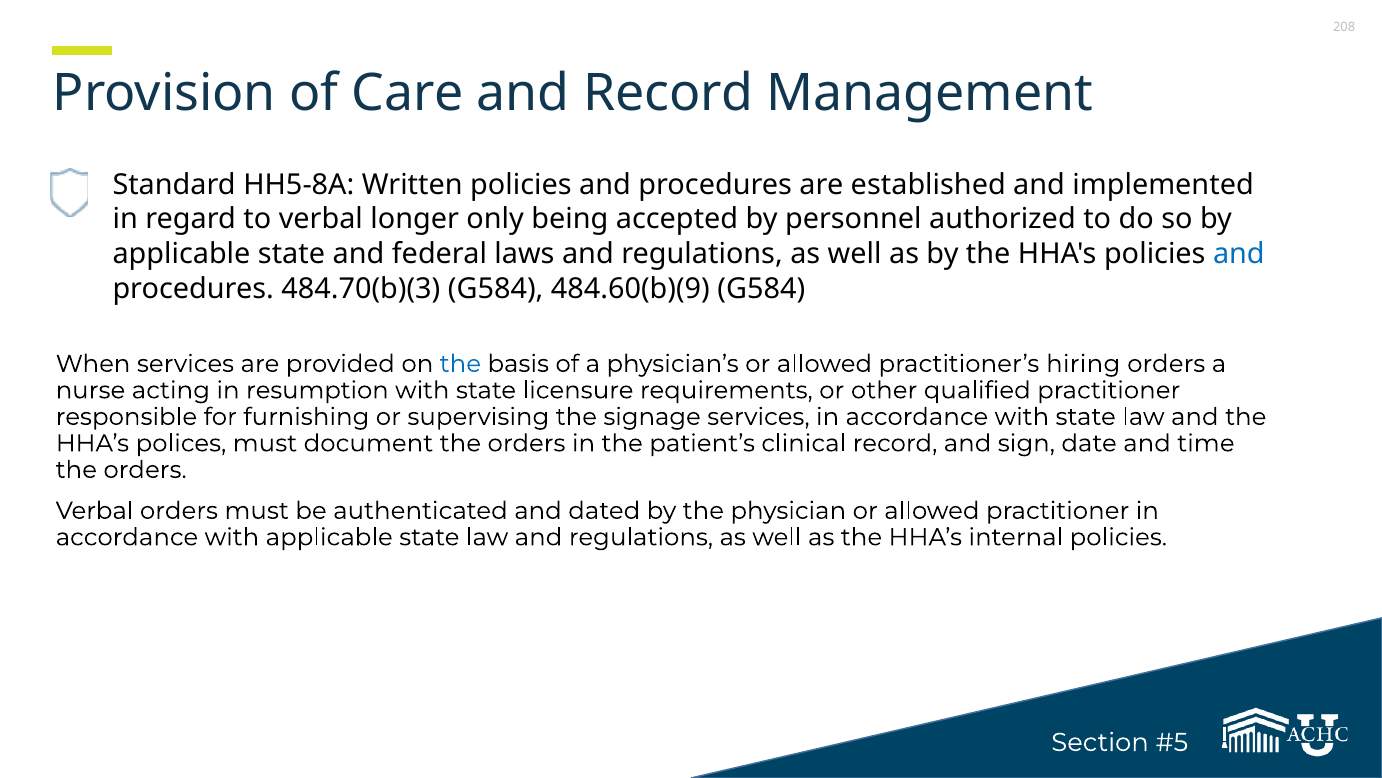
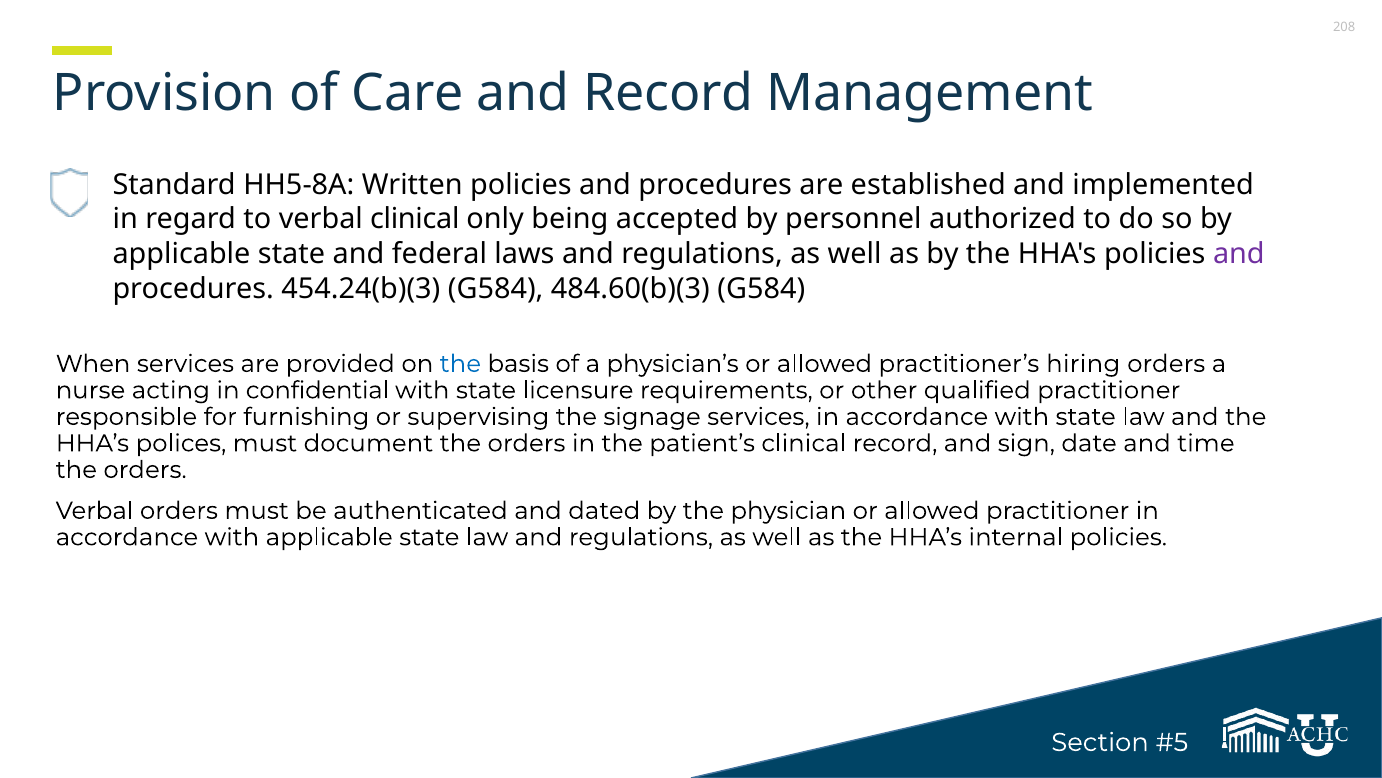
verbal longer: longer -> clinical (415, 219)
and colour: blue -> purple (1239, 254)
484.70(b)(3: 484.70(b)(3 -> 454.24(b)(3 (361, 288)
484.60(b)(9: 484.60(b)(9 -> 484.60(b)(3 (630, 288)
resumption: resumption -> confidential (317, 390)
